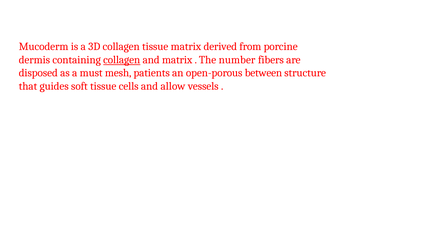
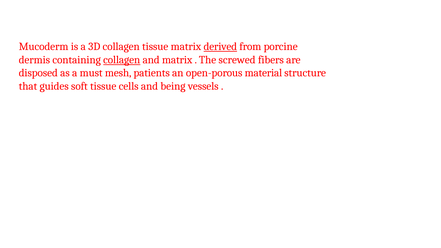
derived underline: none -> present (220, 47)
number: number -> screwed (237, 60)
between: between -> material (263, 73)
allow: allow -> being (173, 86)
